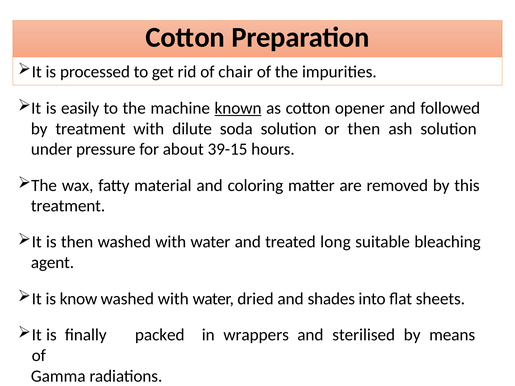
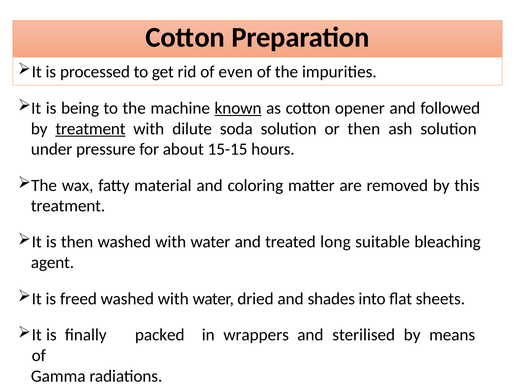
chair: chair -> even (236, 72)
easily: easily -> being (80, 108)
treatment underline: none -> present (90, 129)
39-15: 39-15 -> 15-15 (228, 149)
know: know -> freed (78, 299)
